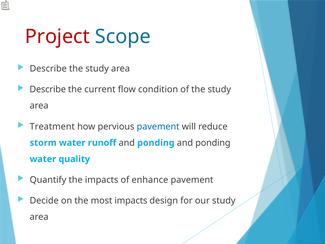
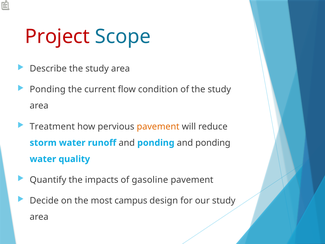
Describe: Describe -> Ponding (48, 89)
pavement colour: blue -> orange (158, 126)
enhance: enhance -> gasoline (150, 180)
most impacts: impacts -> campus (131, 200)
